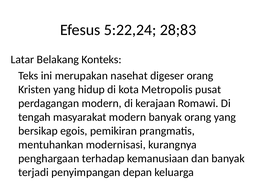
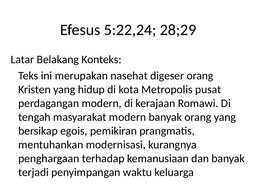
28;83: 28;83 -> 28;29 (178, 30)
depan: depan -> waktu (137, 173)
